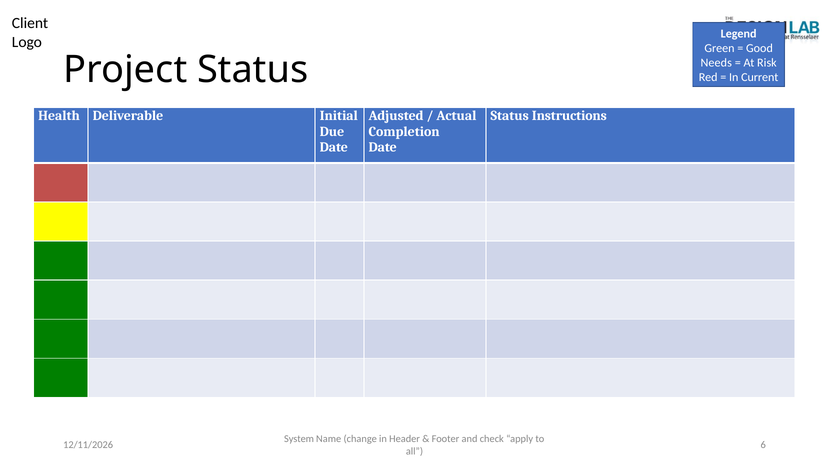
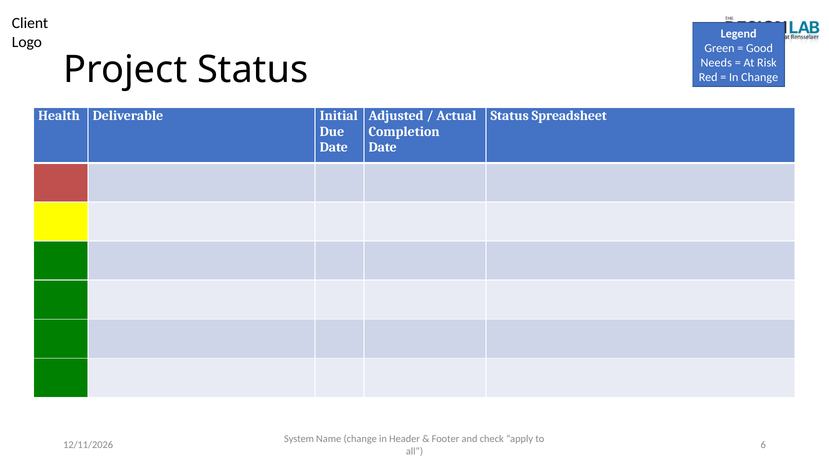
In Current: Current -> Change (760, 77)
Instructions: Instructions -> Spreadsheet (569, 116)
